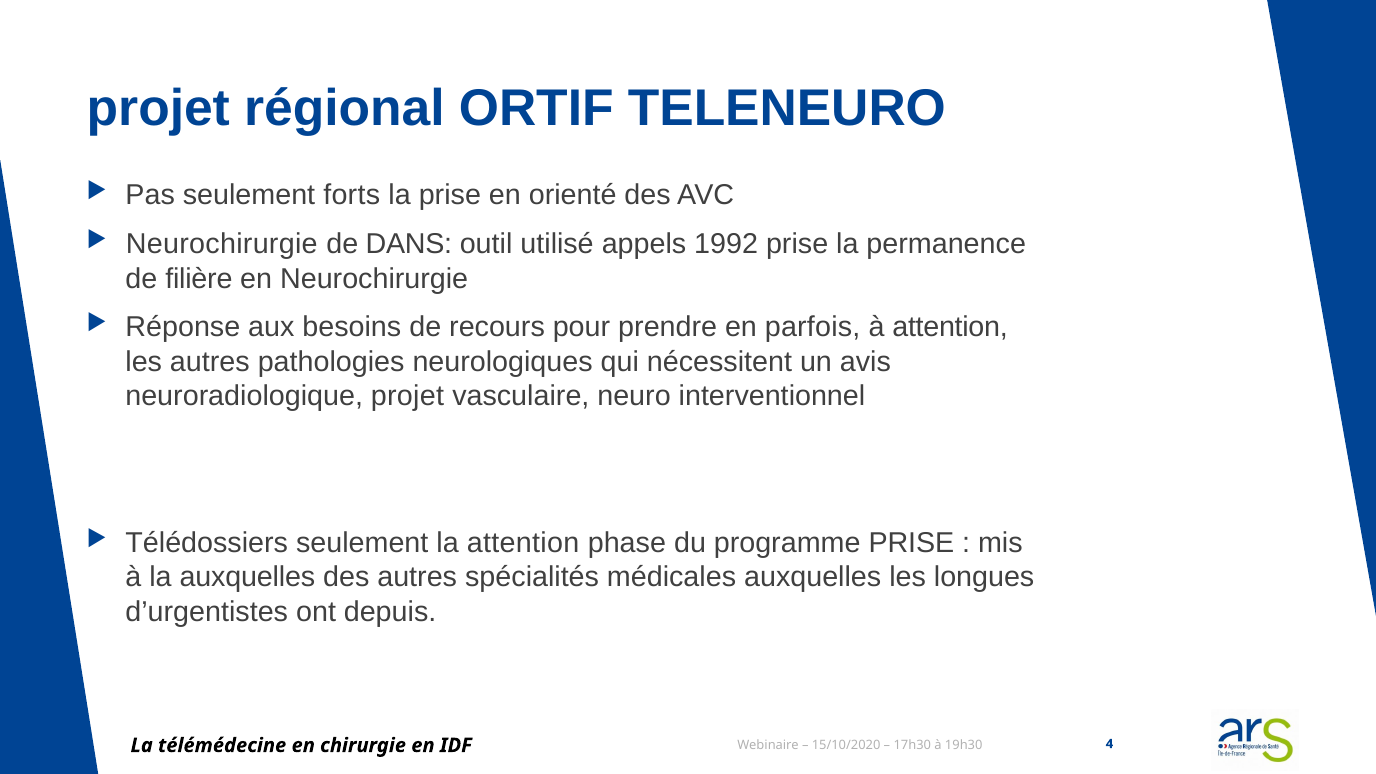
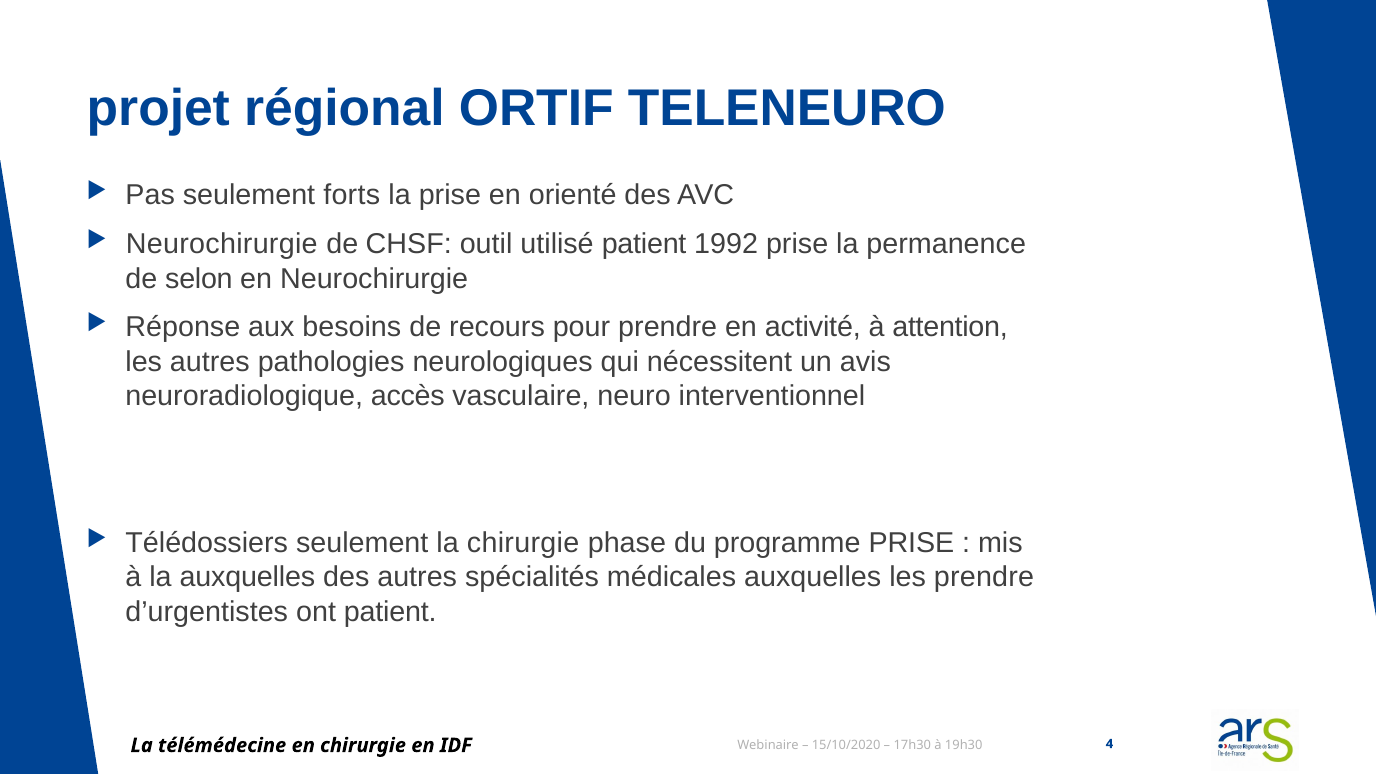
DANS: DANS -> CHSF (409, 244)
utilisé appels: appels -> patient (644, 244)
filière: filière -> selon (199, 279)
parfois: parfois -> activité (813, 327)
neuroradiologique projet: projet -> accès (408, 396)
la attention: attention -> chirurgie (523, 543)
les longues: longues -> prendre (984, 577)
ont depuis: depuis -> patient (390, 612)
